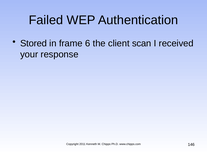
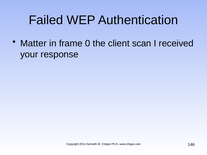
Stored: Stored -> Matter (33, 43)
6: 6 -> 0 (88, 43)
